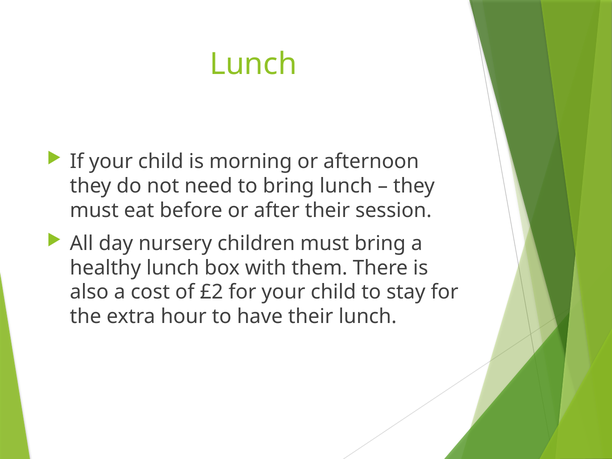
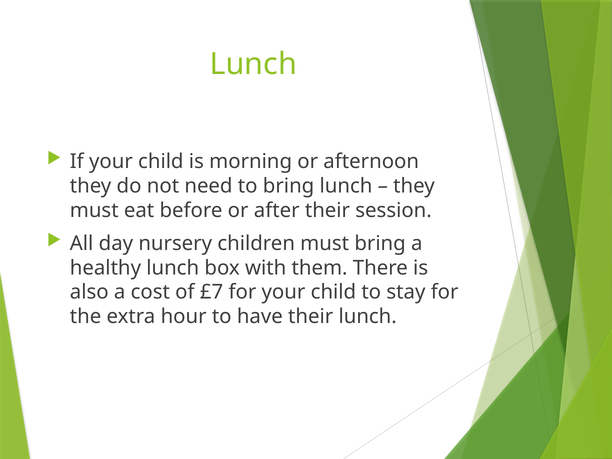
£2: £2 -> £7 (212, 292)
